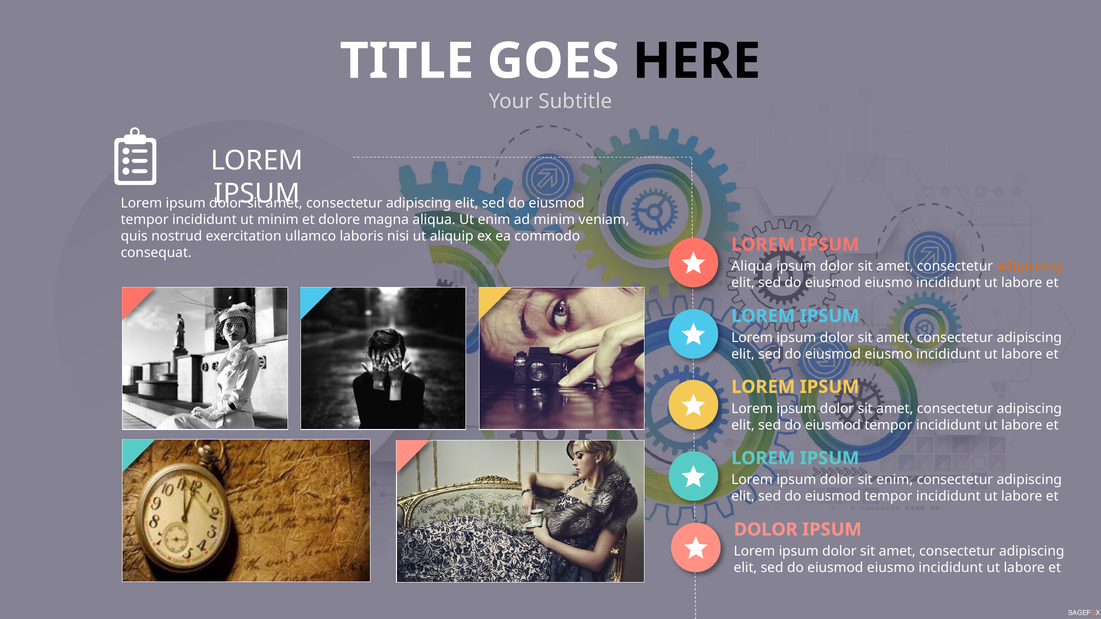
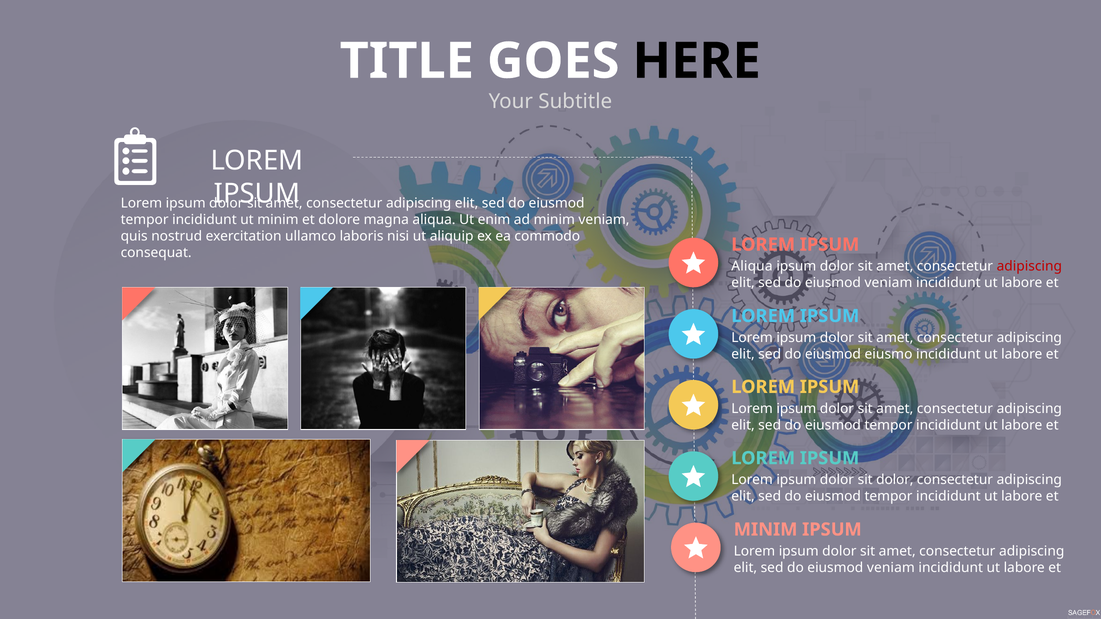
adipiscing colour: orange -> red (1029, 266)
eiusmo: eiusmo -> veniam (888, 283)
sit enim: enim -> dolor (895, 480)
DOLOR: DOLOR -> MINIM (766, 530)
eiusmo: eiusmo -> veniam (891, 568)
